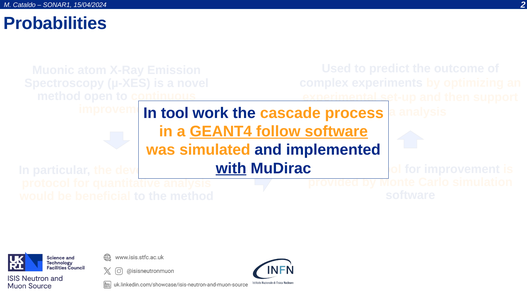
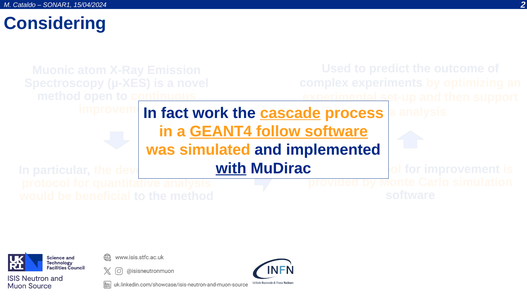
Probabilities: Probabilities -> Considering (55, 23)
tool: tool -> fact (175, 113)
cascade underline: none -> present (290, 113)
